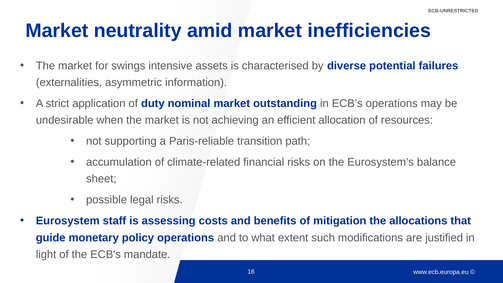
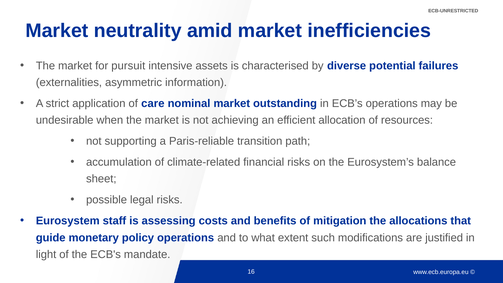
swings: swings -> pursuit (128, 66)
duty: duty -> care (153, 103)
